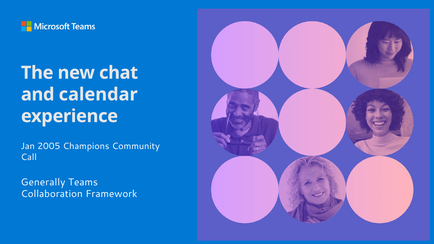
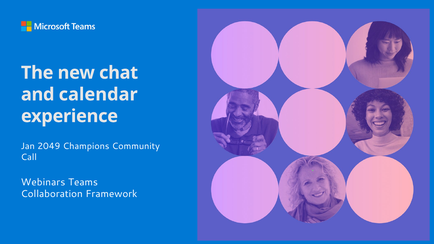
2005: 2005 -> 2049 (49, 146)
Generally: Generally -> Webinars (43, 182)
